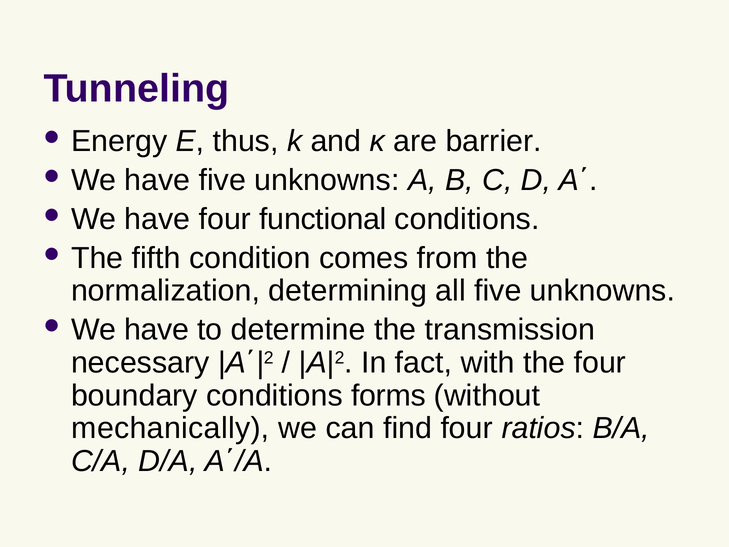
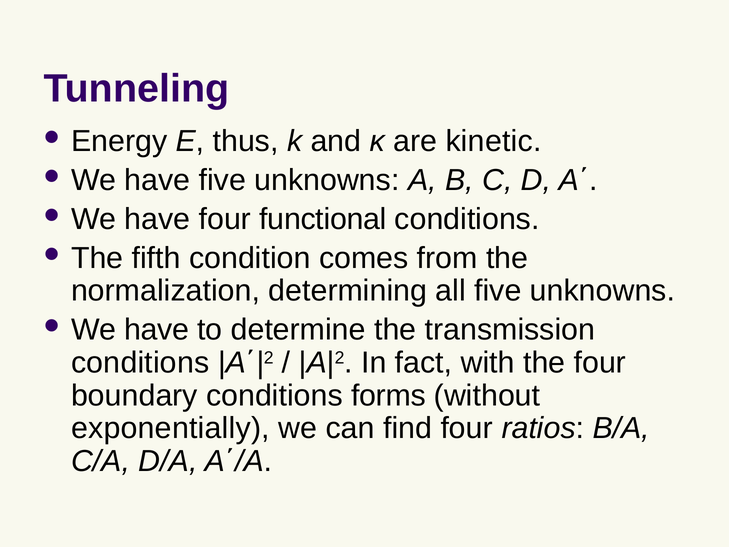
barrier: barrier -> kinetic (494, 141)
necessary: necessary -> conditions (140, 363)
mechanically: mechanically -> exponentially (170, 428)
